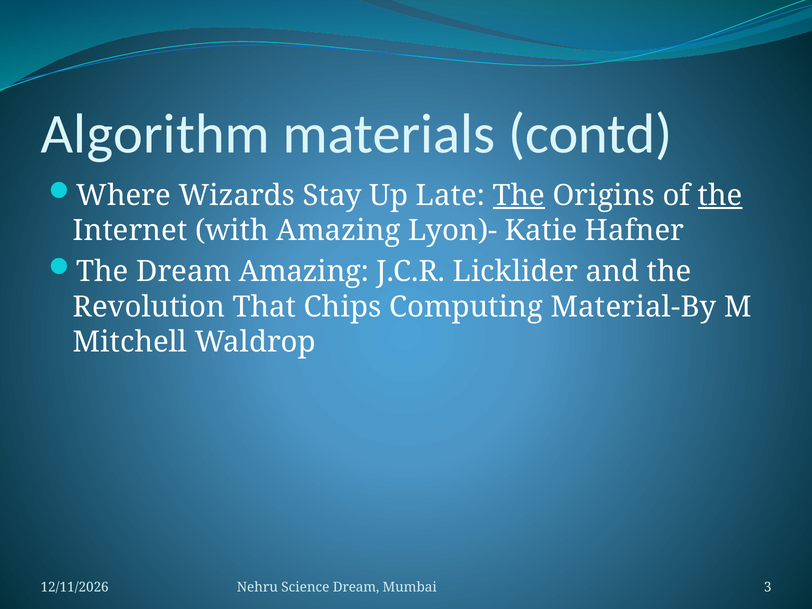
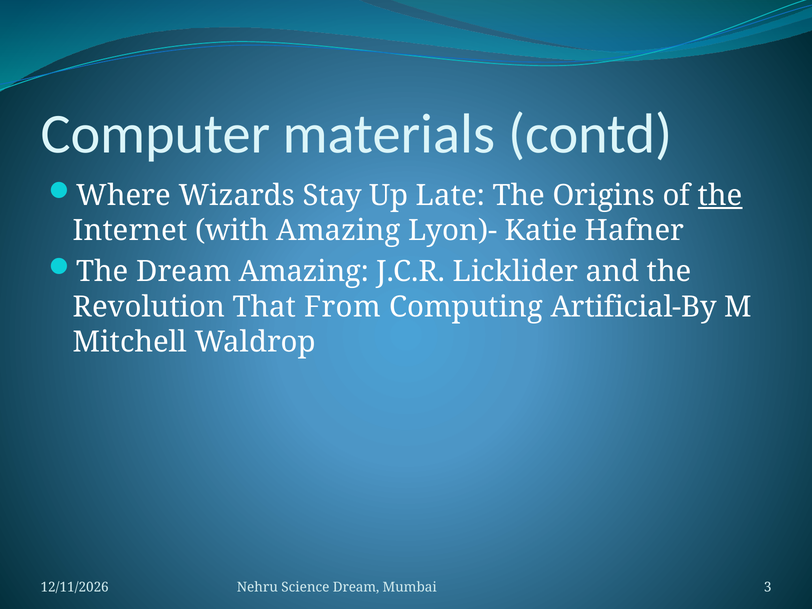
Algorithm: Algorithm -> Computer (155, 134)
The underline: present -> none (519, 196)
Chips: Chips -> From (342, 307)
Material-By: Material-By -> Artificial-By (634, 307)
